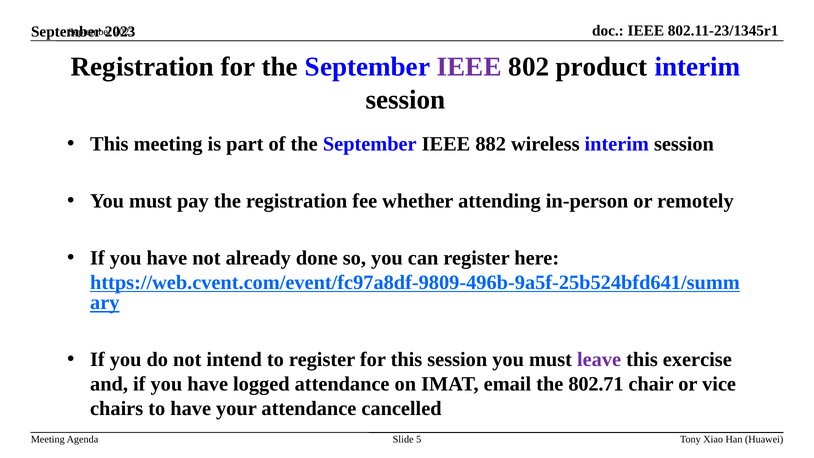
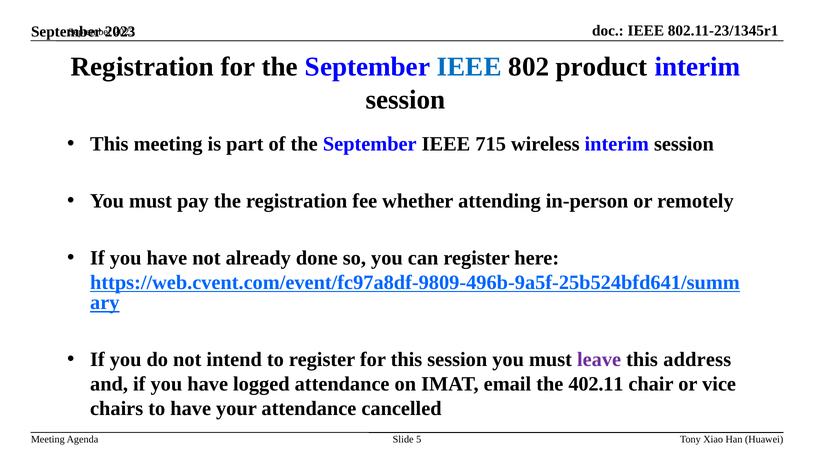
IEEE colour: purple -> blue (469, 67)
882: 882 -> 715 (491, 144)
exercise: exercise -> address (697, 360)
802.71: 802.71 -> 402.11 (596, 384)
